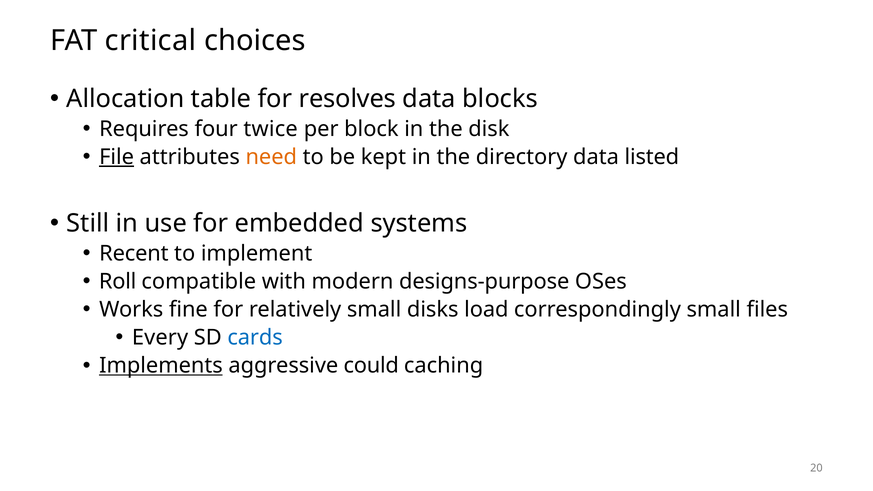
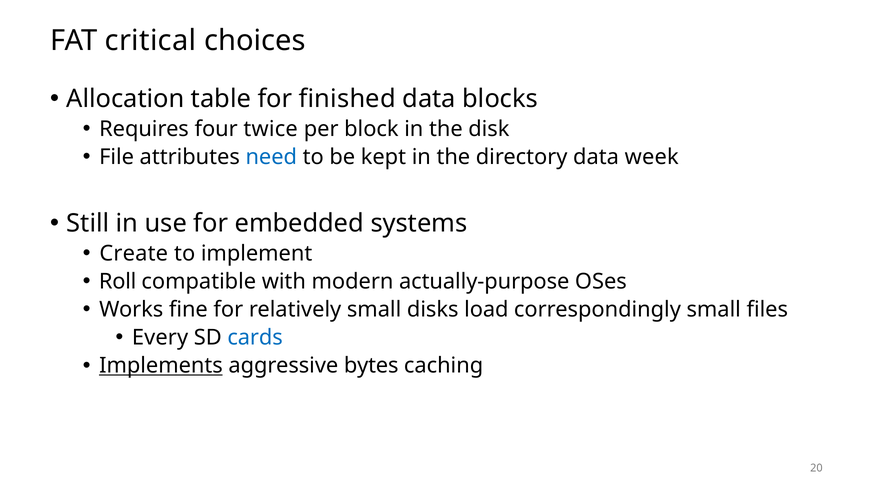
resolves: resolves -> finished (347, 99)
File underline: present -> none (117, 157)
need colour: orange -> blue (271, 157)
listed: listed -> week (652, 157)
Recent: Recent -> Create (134, 253)
designs-purpose: designs-purpose -> actually-purpose (484, 281)
could: could -> bytes (371, 366)
